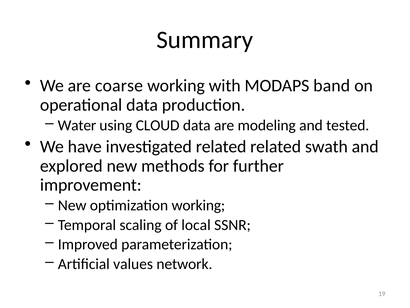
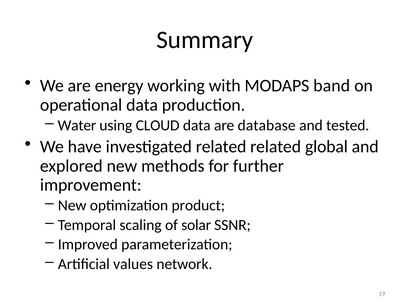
coarse: coarse -> energy (119, 86)
modeling: modeling -> database (267, 125)
swath: swath -> global (326, 147)
optimization working: working -> product (198, 205)
local: local -> solar (196, 225)
